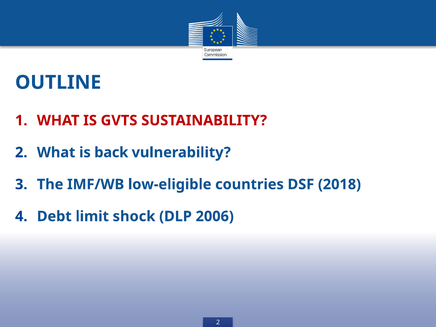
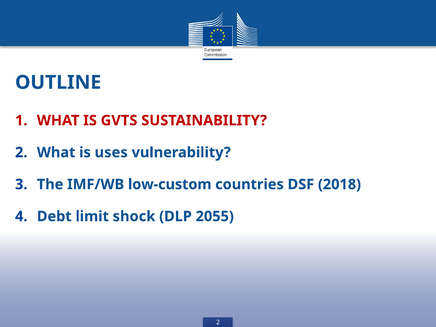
back: back -> uses (111, 152)
low-eligible: low-eligible -> low-custom (170, 184)
2006: 2006 -> 2055 (215, 216)
